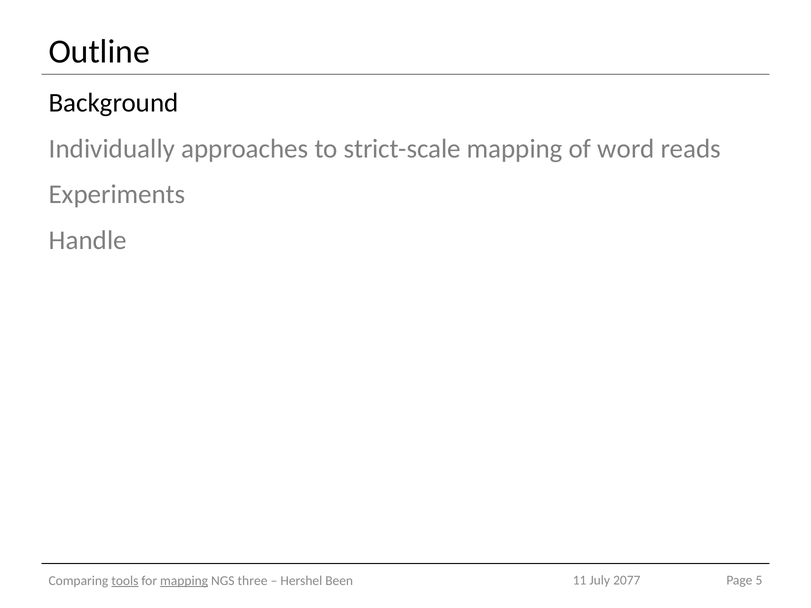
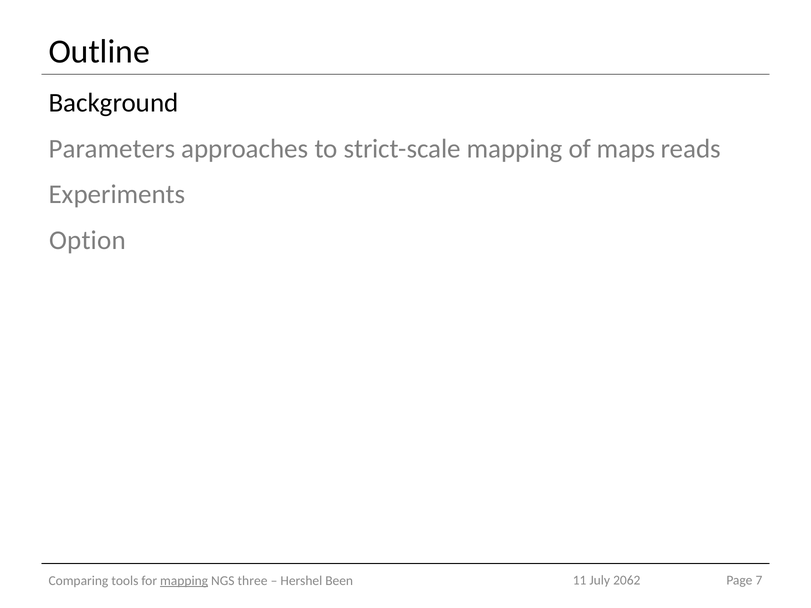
Individually: Individually -> Parameters (112, 149)
word: word -> maps (626, 149)
Handle: Handle -> Option (88, 241)
2077: 2077 -> 2062 (627, 581)
tools underline: present -> none (125, 581)
5: 5 -> 7 (759, 581)
